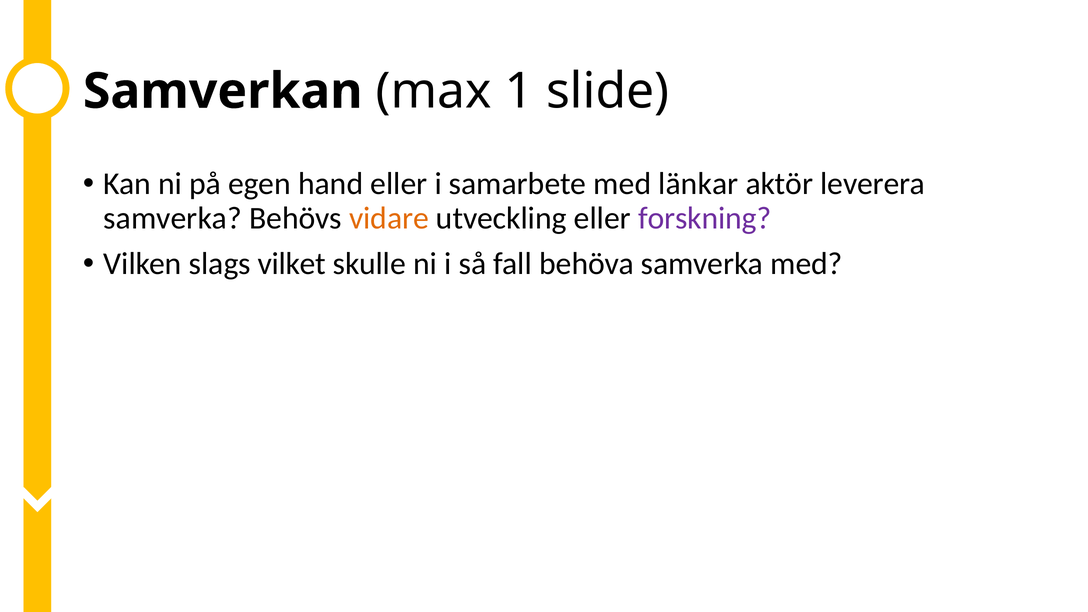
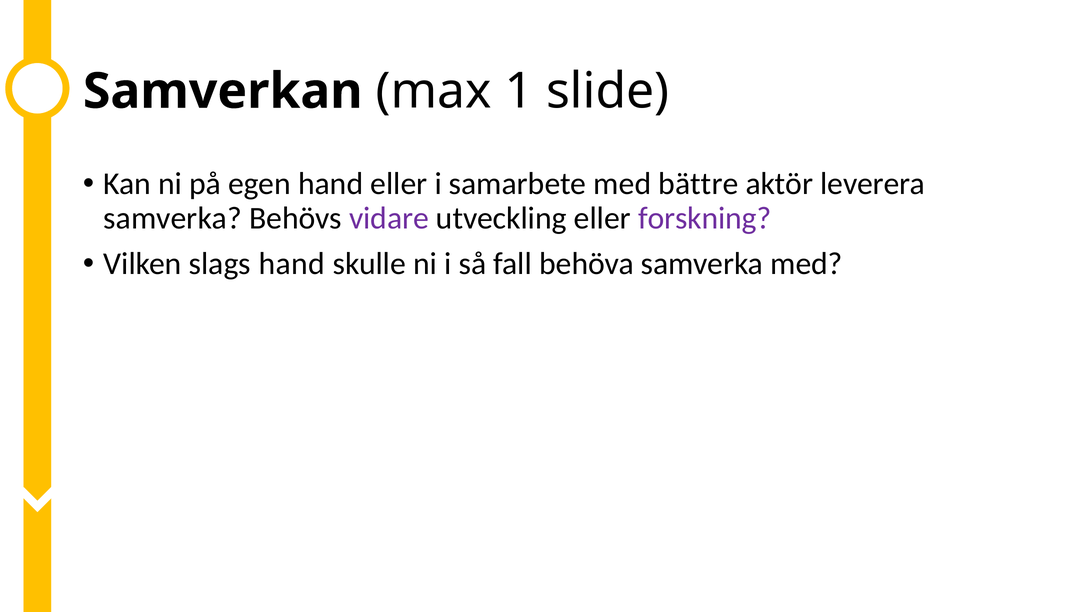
länkar: länkar -> bättre (698, 184)
vidare colour: orange -> purple (389, 218)
slags vilket: vilket -> hand (292, 264)
